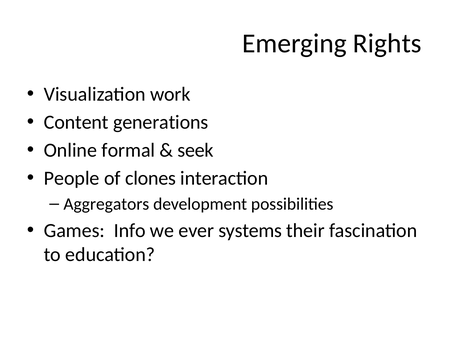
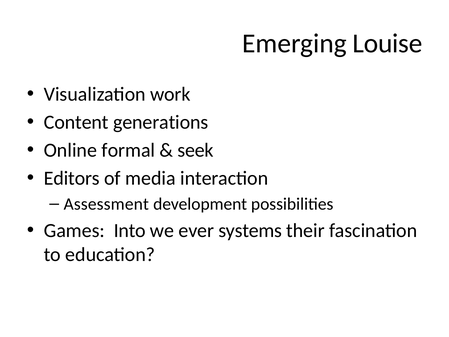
Rights: Rights -> Louise (387, 43)
People: People -> Editors (72, 178)
clones: clones -> media (150, 178)
Aggregators: Aggregators -> Assessment (106, 204)
Info: Info -> Into (130, 230)
